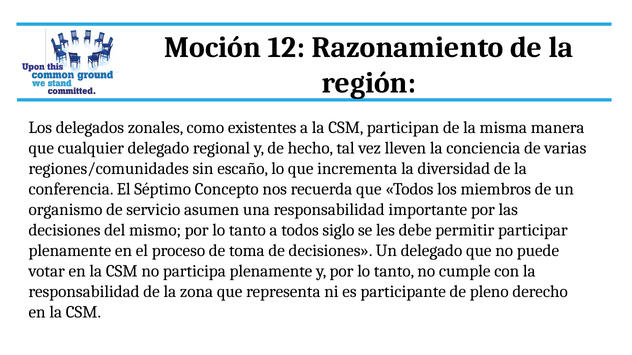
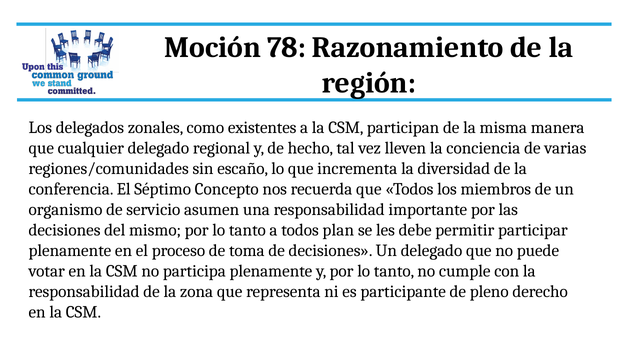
12: 12 -> 78 (287, 47)
siglo: siglo -> plan (338, 231)
